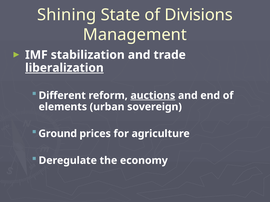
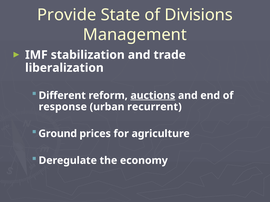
Shining: Shining -> Provide (67, 15)
liberalization underline: present -> none (64, 68)
elements: elements -> response (63, 107)
sovereign: sovereign -> recurrent (154, 107)
